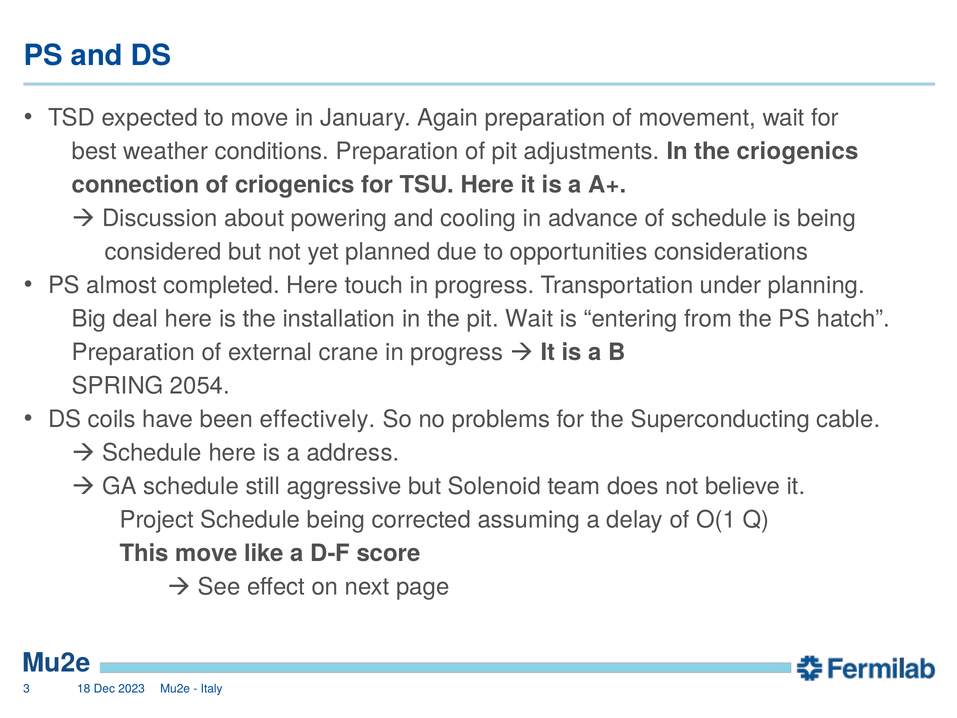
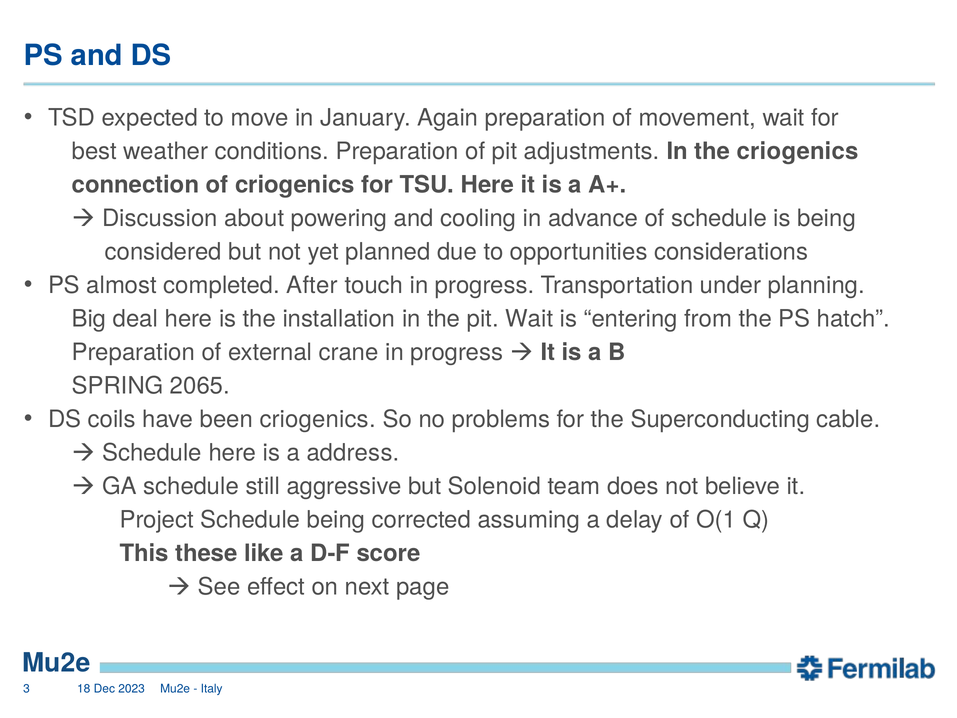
completed Here: Here -> After (312, 285)
2054: 2054 -> 2065 (200, 386)
been effectively: effectively -> criogenics (318, 419)
This move: move -> these (206, 553)
